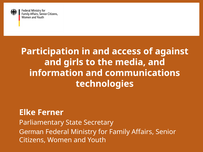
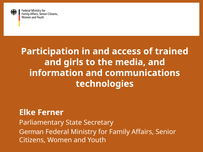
against: against -> trained (172, 51)
